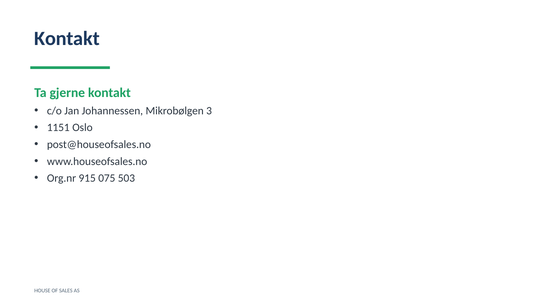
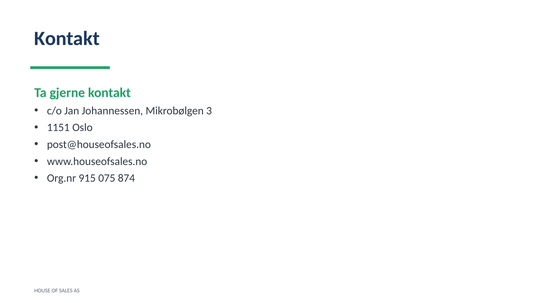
503: 503 -> 874 (126, 178)
